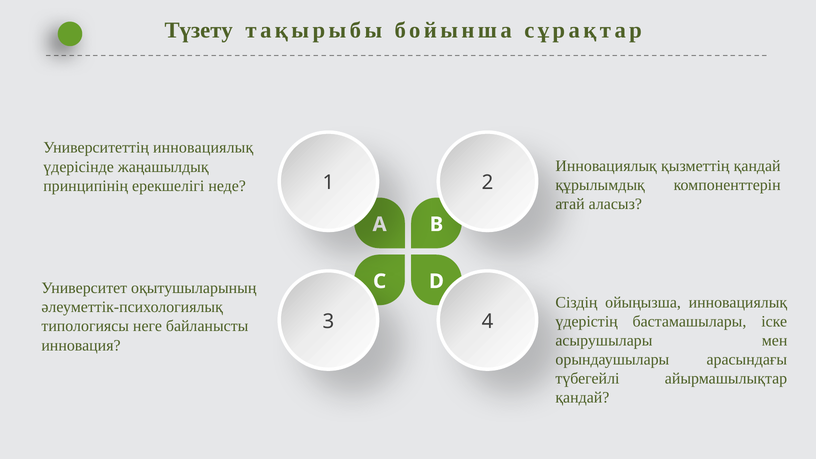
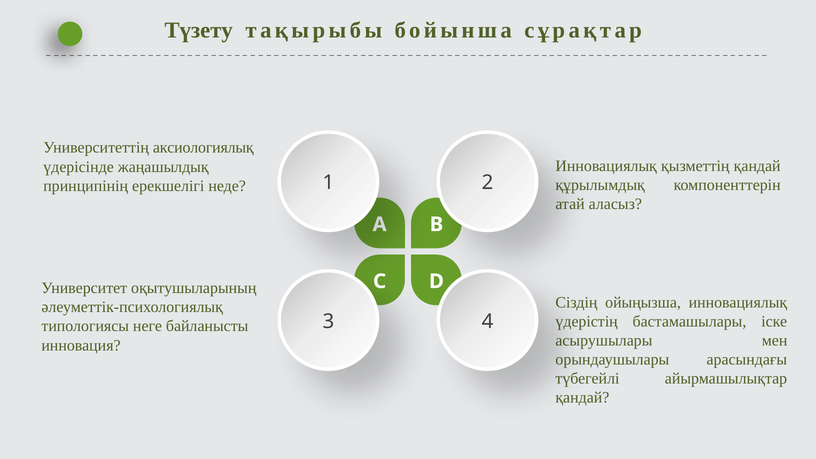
Университеттің инновациялық: инновациялық -> аксиологиялық (203, 148)
